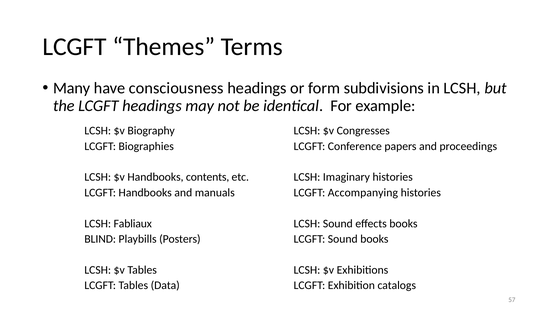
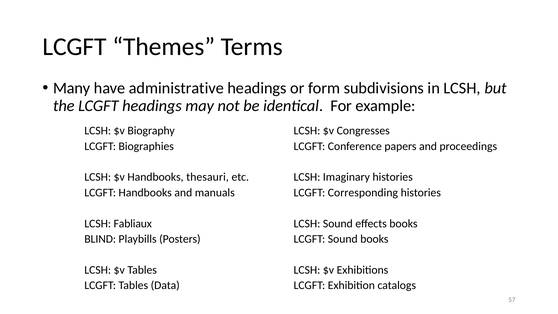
consciousness: consciousness -> administrative (176, 88)
contents: contents -> thesauri (208, 177)
Accompanying: Accompanying -> Corresponding (363, 193)
